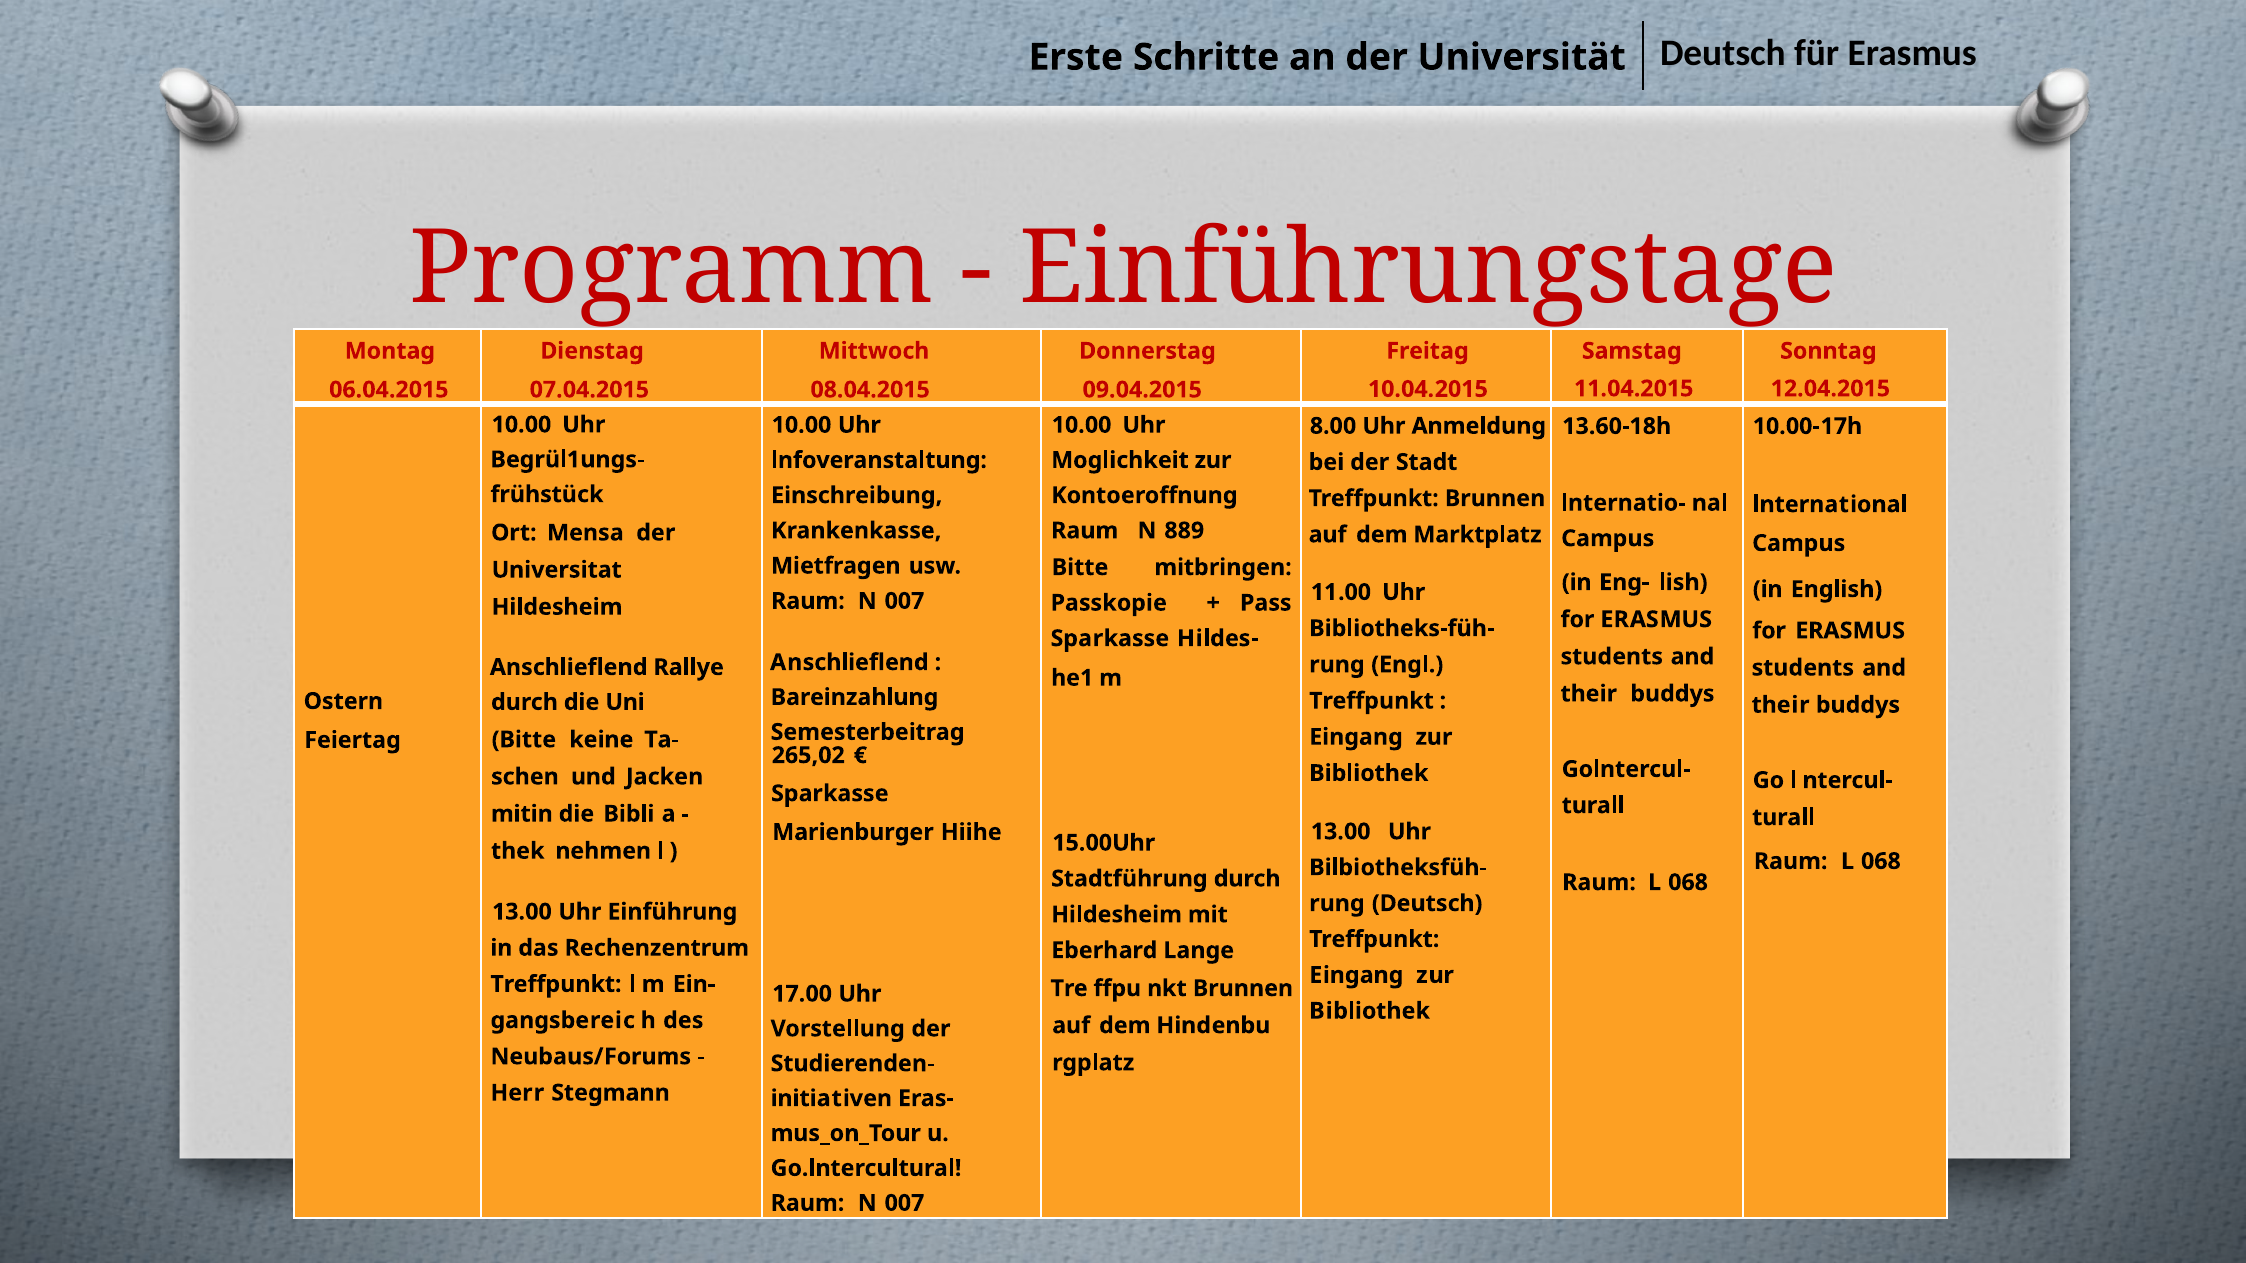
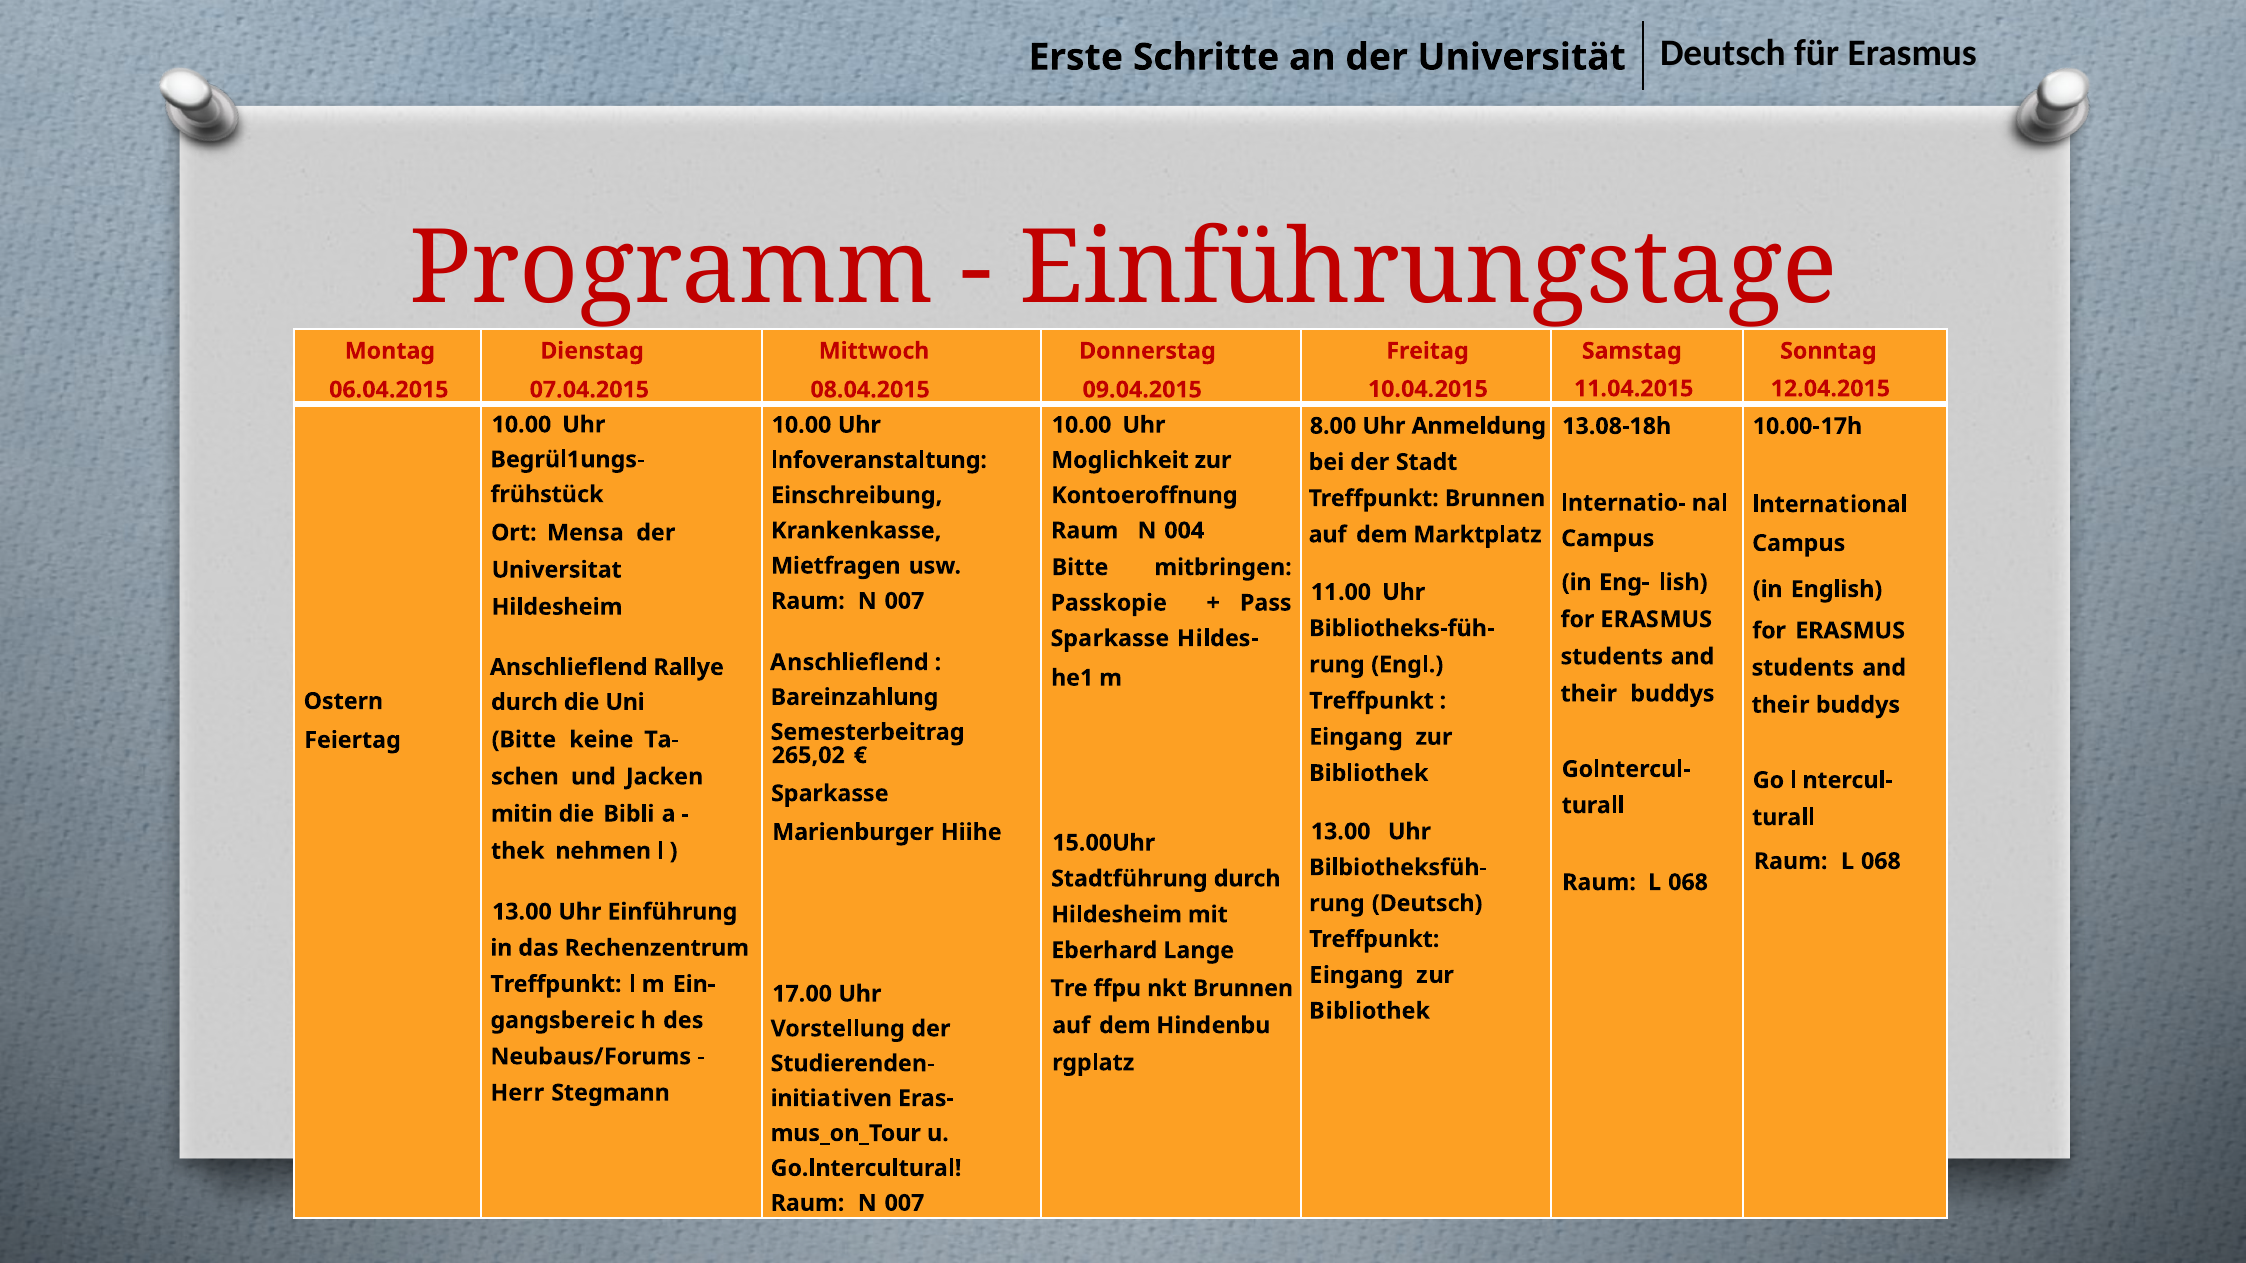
13.60-18h: 13.60-18h -> 13.08-18h (1617, 426)
889: 889 -> 004 (1184, 531)
